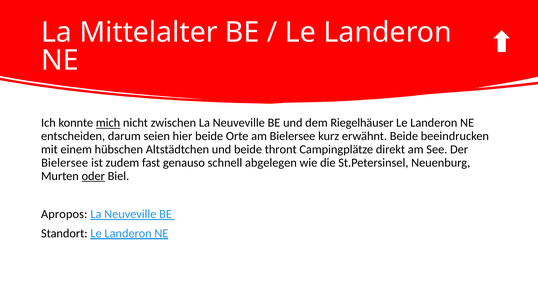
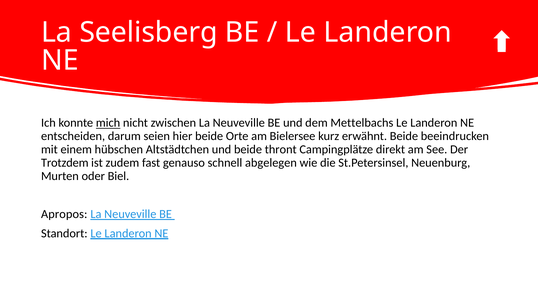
Mittelalter: Mittelalter -> Seelisberg (149, 33)
Riegelhäuser: Riegelhäuser -> Mettelbachs (362, 123)
Bielersee: Bielersee -> Trotzdem (65, 163)
oder underline: present -> none (93, 176)
